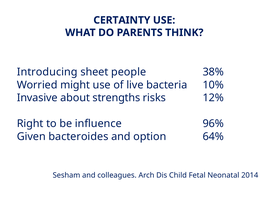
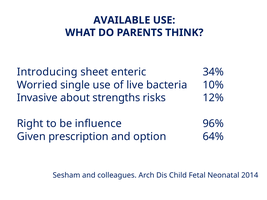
CERTAINTY: CERTAINTY -> AVAILABLE (122, 20)
people: people -> enteric (129, 72)
38%: 38% -> 34% (213, 72)
might: might -> single (75, 85)
bacteroides: bacteroides -> prescription (78, 137)
